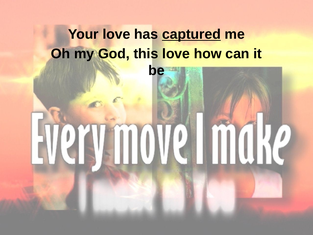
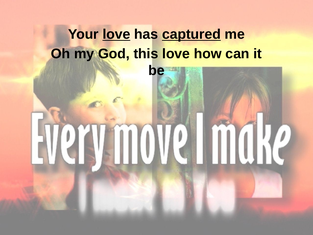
love underline: none -> present (116, 34)
